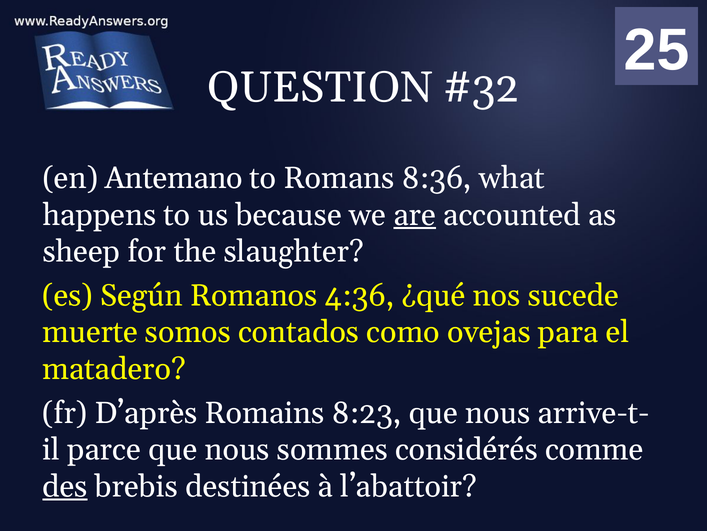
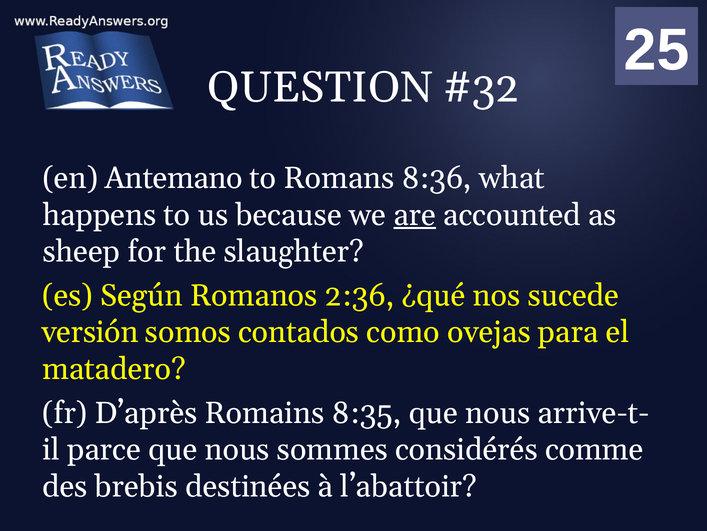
4:36: 4:36 -> 2:36 (360, 295)
muerte: muerte -> versión (90, 332)
8:23: 8:23 -> 8:35 (367, 413)
des underline: present -> none (65, 486)
